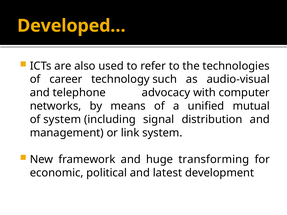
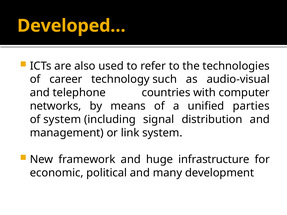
advocacy: advocacy -> countries (166, 93)
mutual: mutual -> parties (251, 106)
transforming: transforming -> infrastructure (214, 160)
latest: latest -> many (168, 173)
